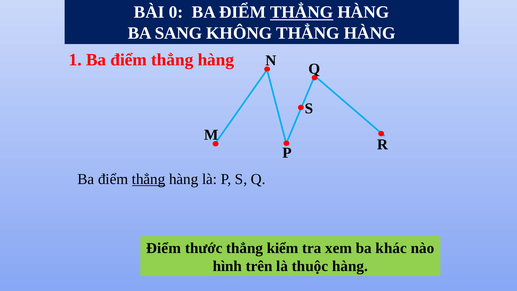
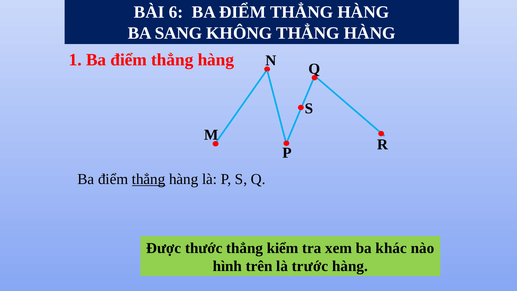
0: 0 -> 6 (176, 12)
THẲNG underline: present -> none (302, 12)
Điểm: Điểm -> Được (164, 248)
thuộc: thuộc -> trước (310, 266)
